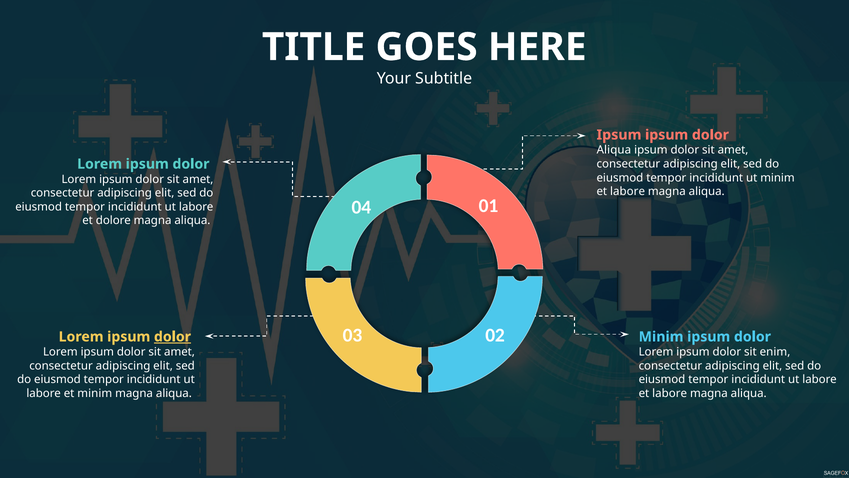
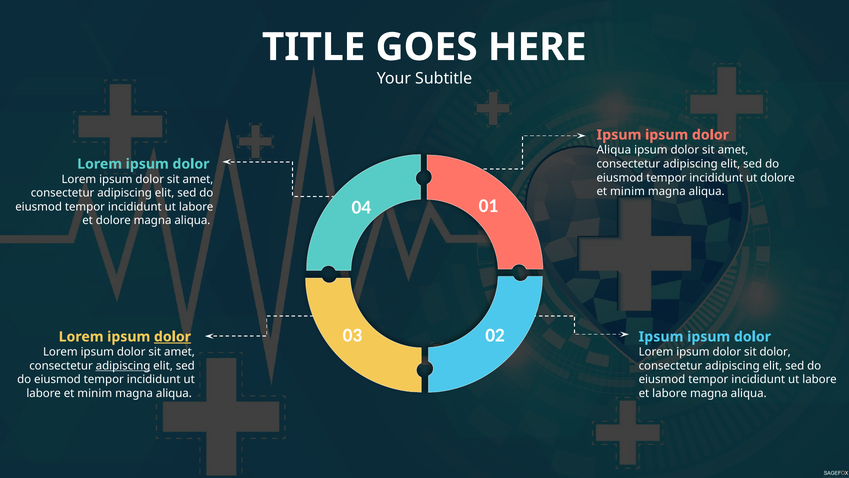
ut minim: minim -> dolore (778, 178)
labore: labore -> minim (628, 191)
Minim: Minim -> Ipsum (661, 336)
sit enim: enim -> dolor (775, 352)
adipiscing underline: none -> present (123, 365)
